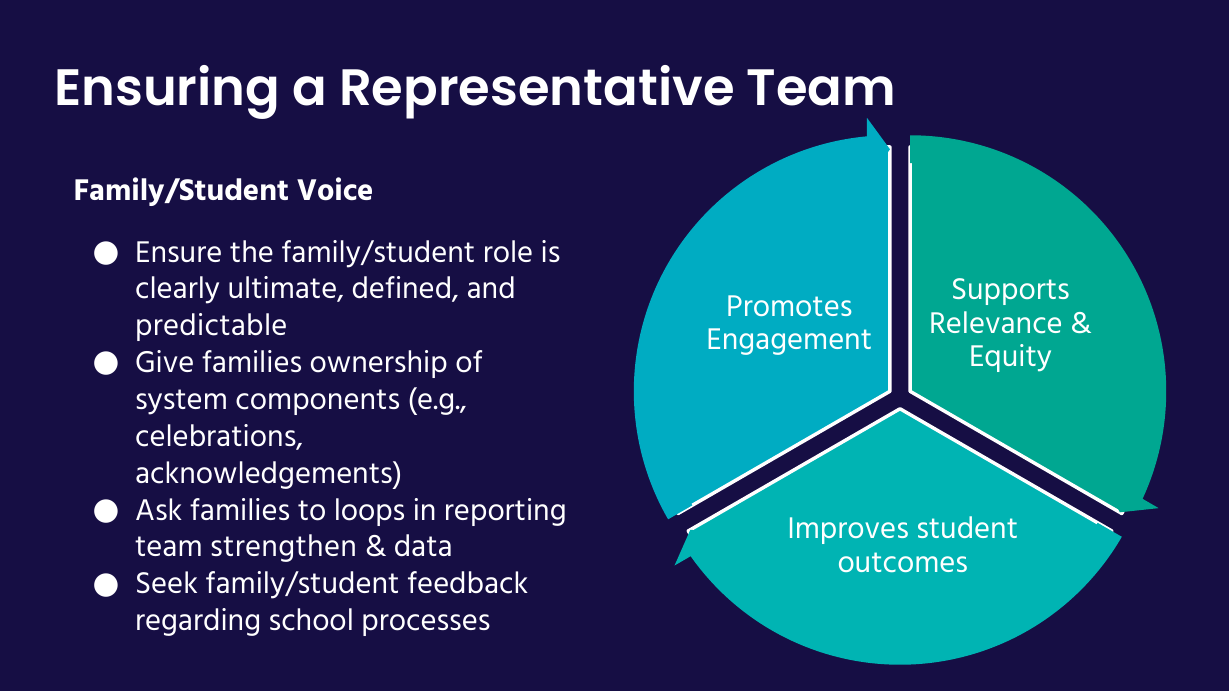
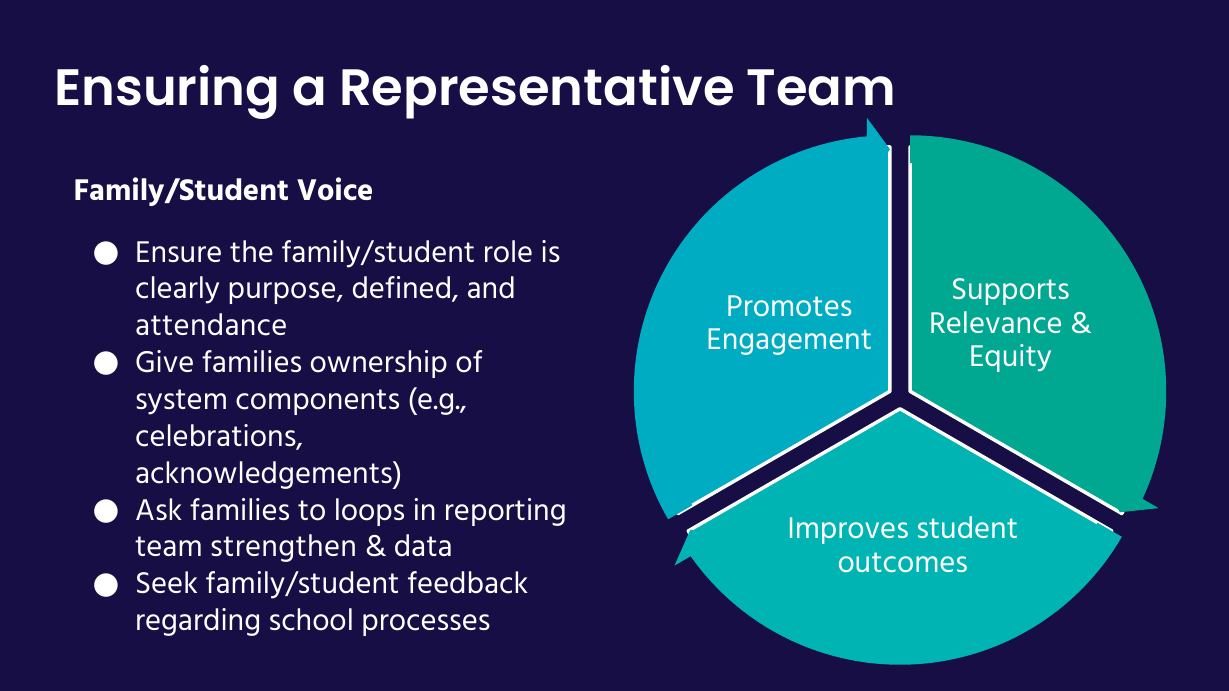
ultimate: ultimate -> purpose (286, 289)
predictable: predictable -> attendance (211, 326)
